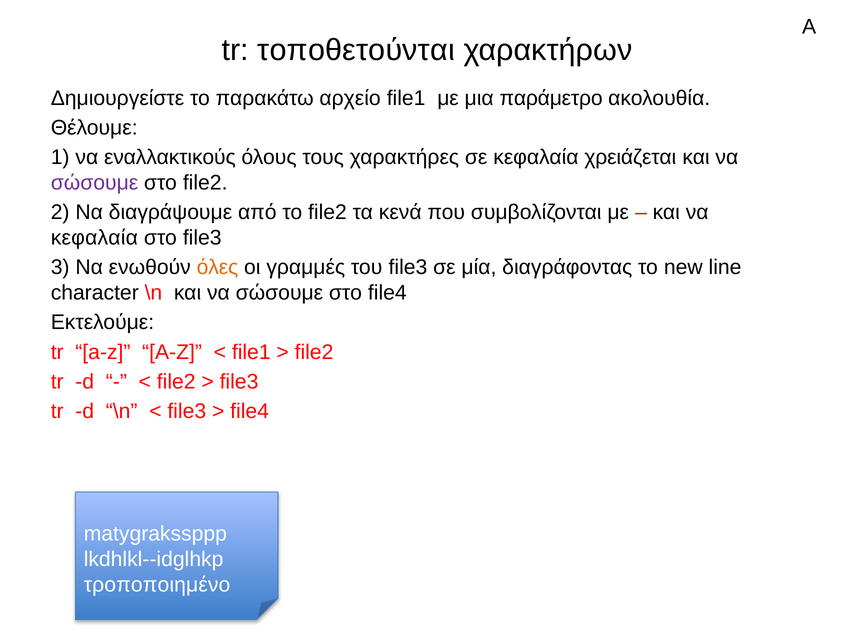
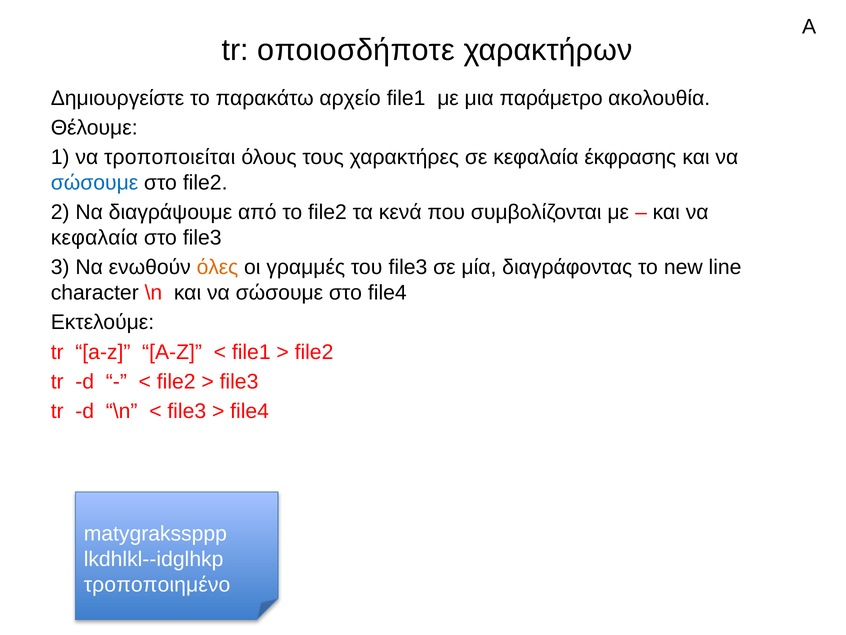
τοποθετούνται: τοποθετούνται -> οποιοσδήποτε (356, 50)
εναλλακτικούς: εναλλακτικούς -> τροποποιείται (170, 157)
χρειάζεται: χρειάζεται -> έκφρασης (630, 157)
σώσουμε colour: purple -> blue (94, 183)
